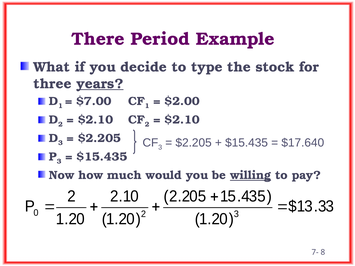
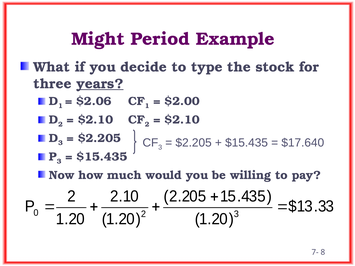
There: There -> Might (98, 39)
$7.00: $7.00 -> $2.06 (94, 101)
willing underline: present -> none (251, 176)
